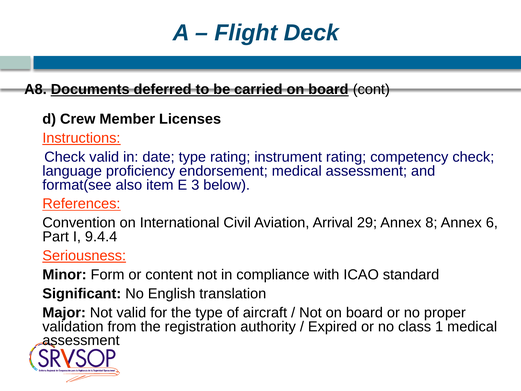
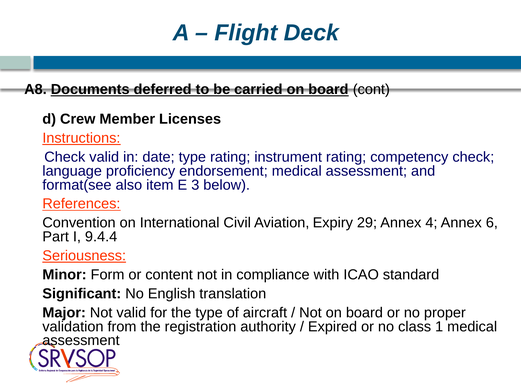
Arrival: Arrival -> Expiry (333, 223)
8: 8 -> 4 (431, 223)
